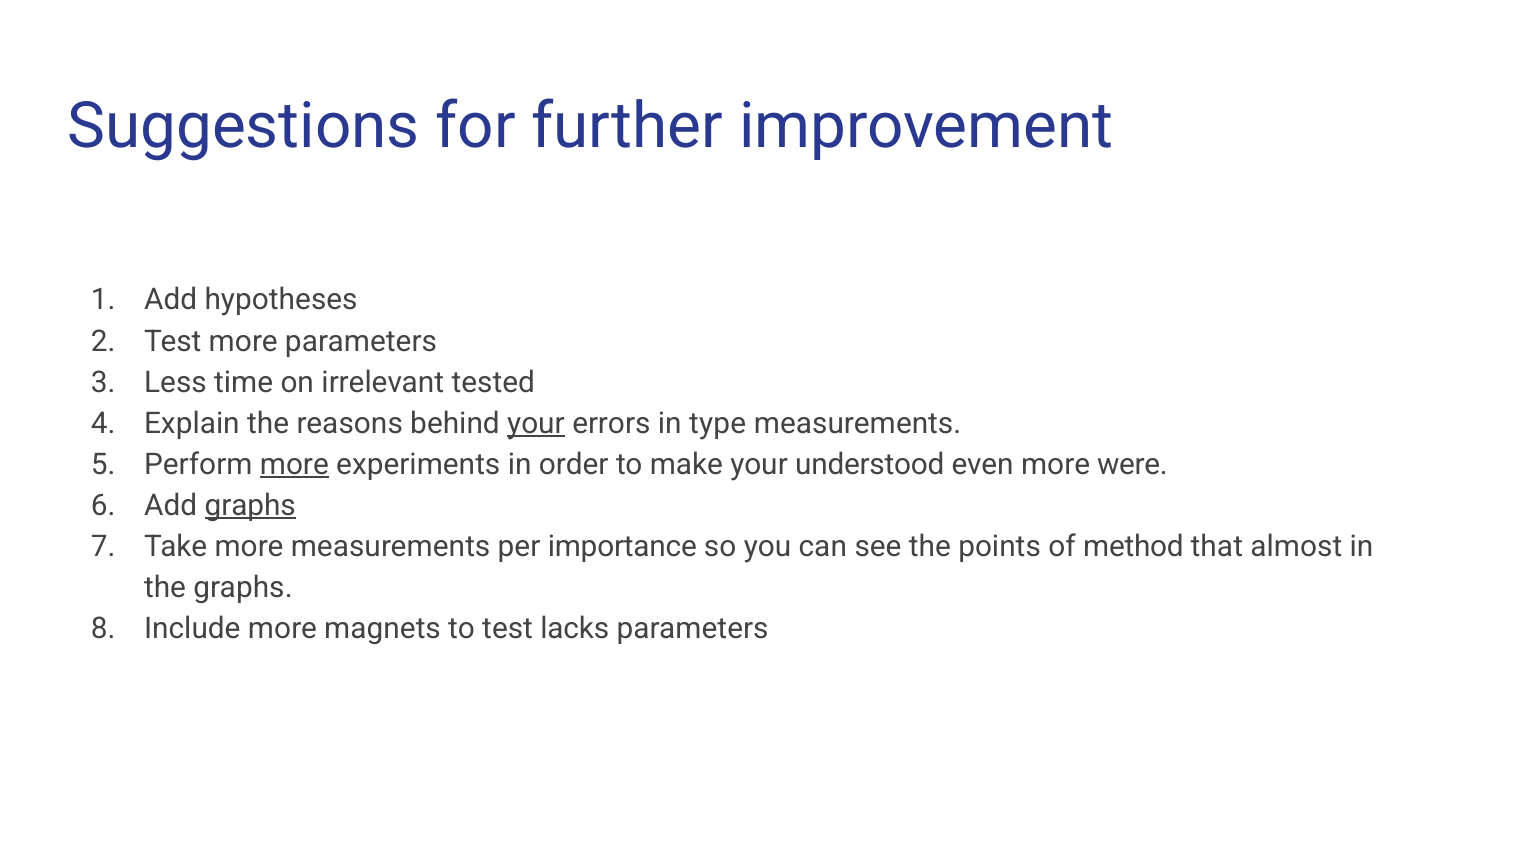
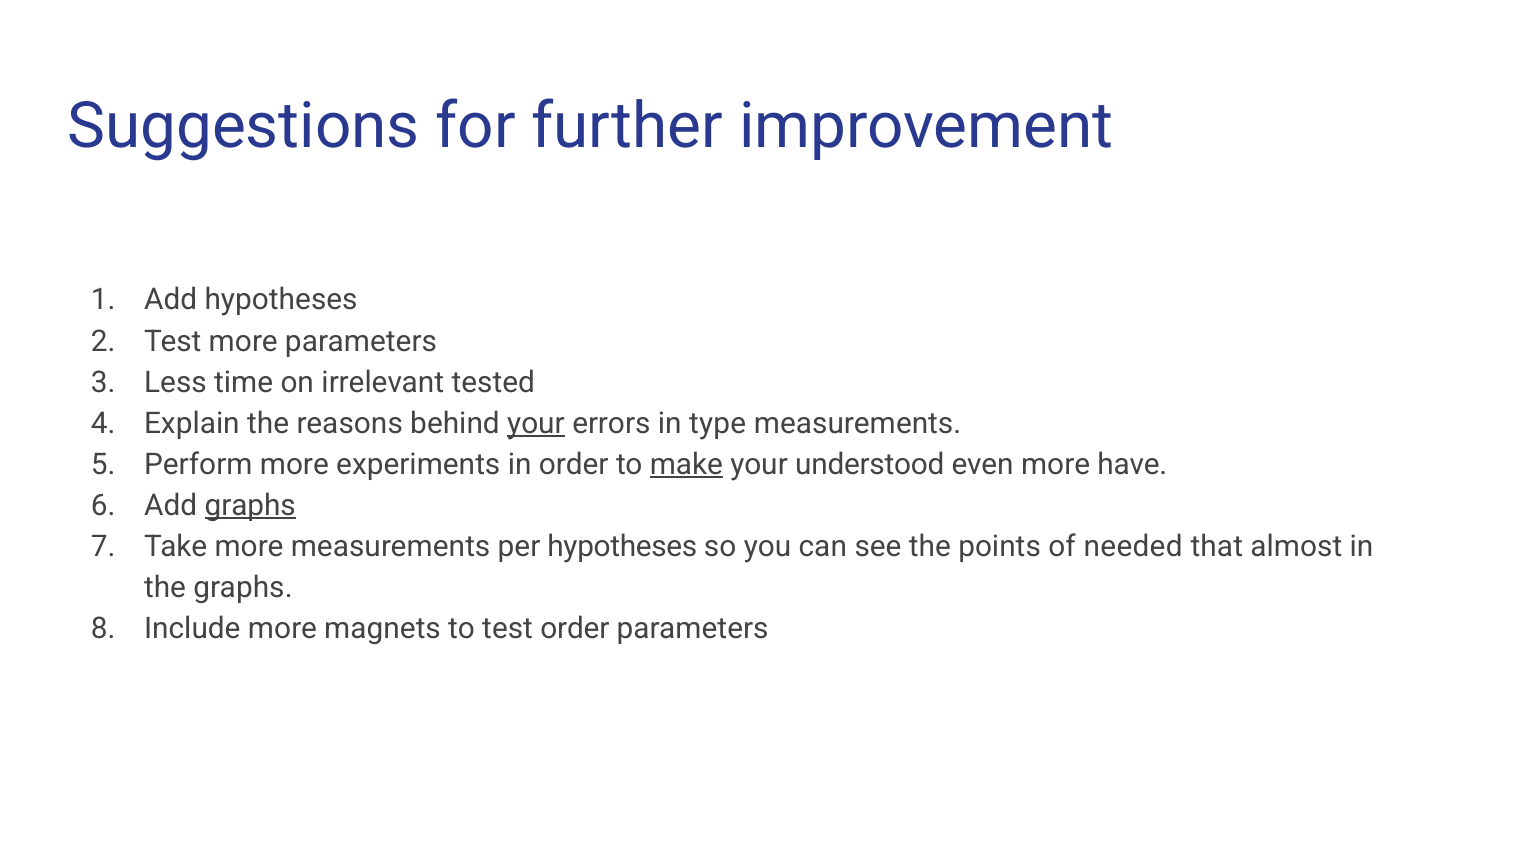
more underline: present -> none (294, 464)
make underline: none -> present (686, 464)
were: were -> have (1132, 464)
per importance: importance -> hypotheses (622, 546)
method: method -> needed (1133, 546)
test lacks: lacks -> order (575, 629)
